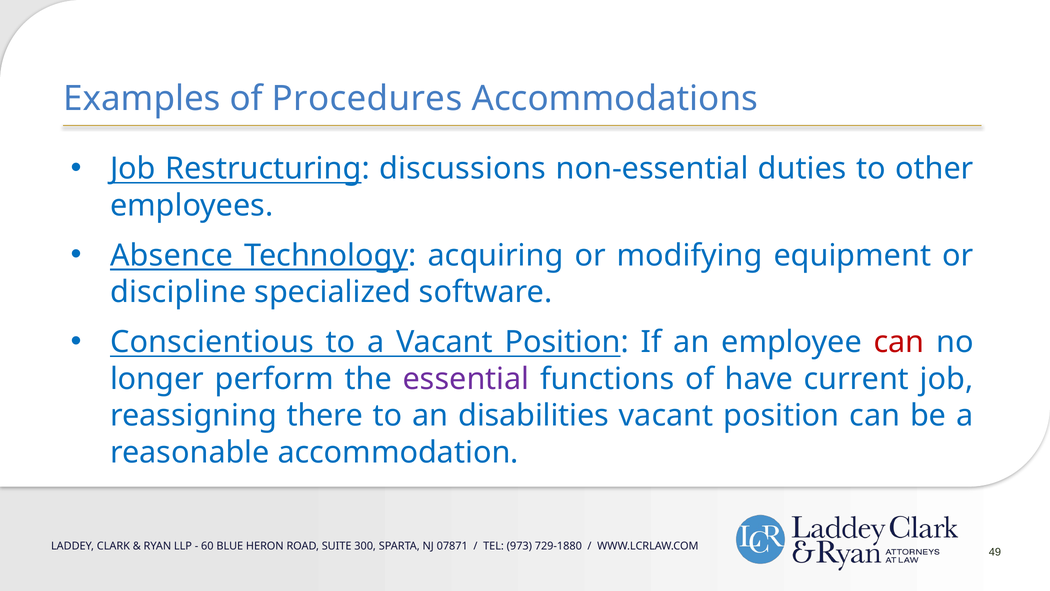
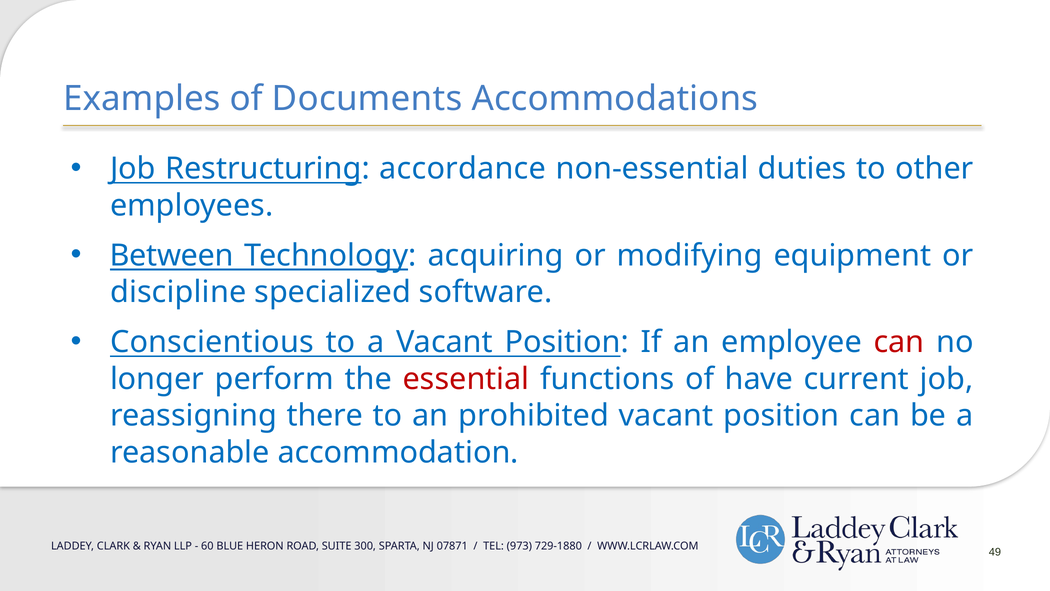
Procedures: Procedures -> Documents (367, 98)
discussions: discussions -> accordance (463, 169)
Absence: Absence -> Between (172, 255)
essential colour: purple -> red (466, 379)
disabilities: disabilities -> prohibited (534, 416)
